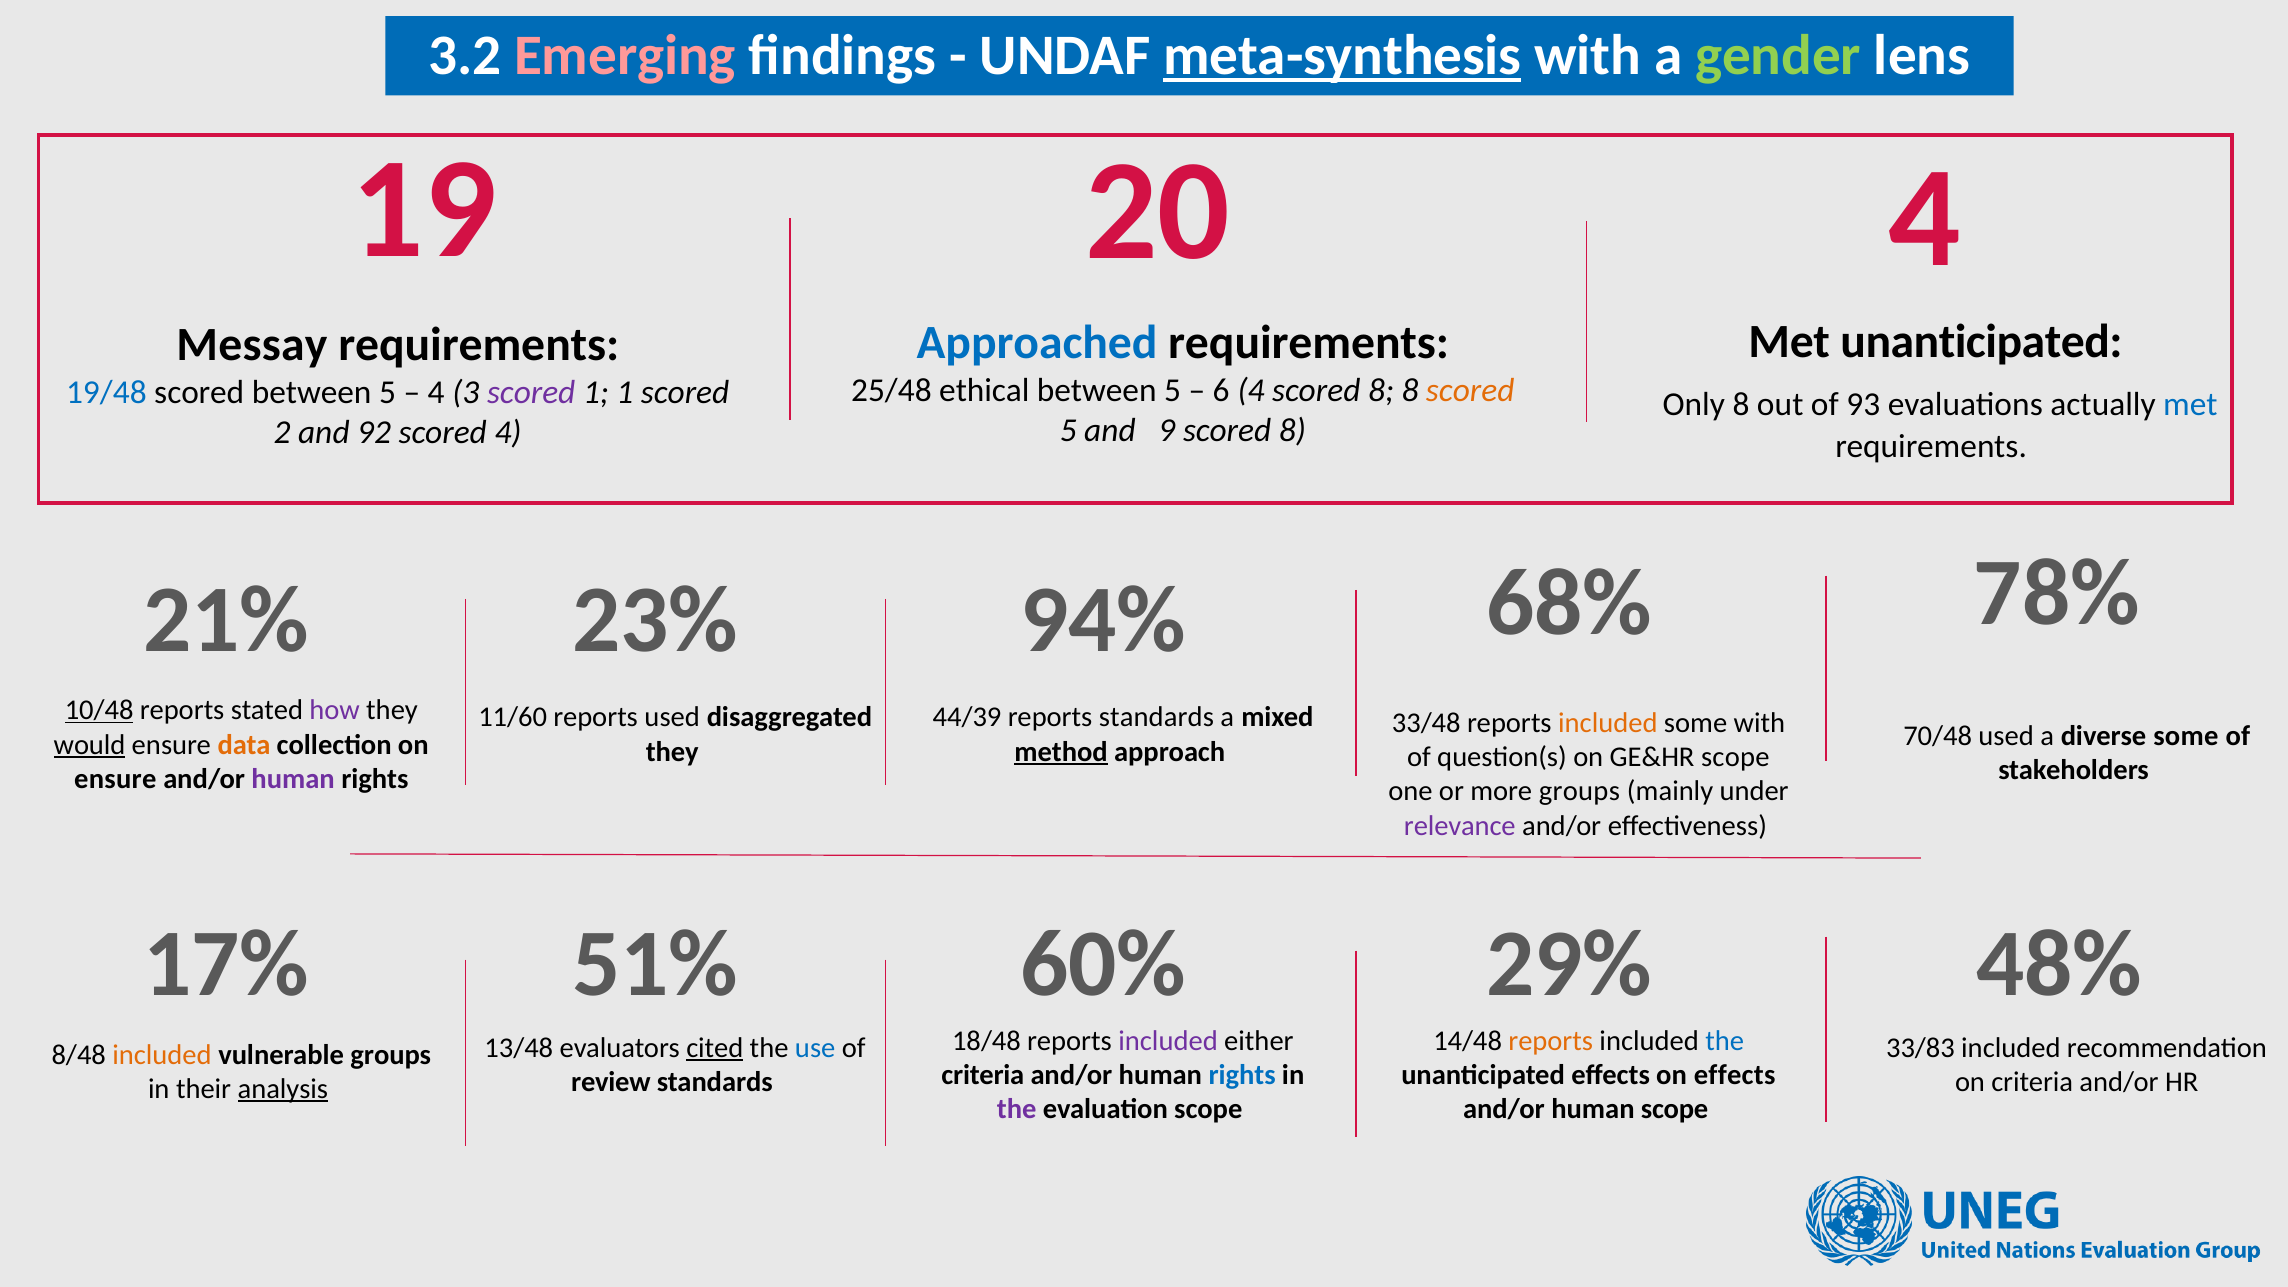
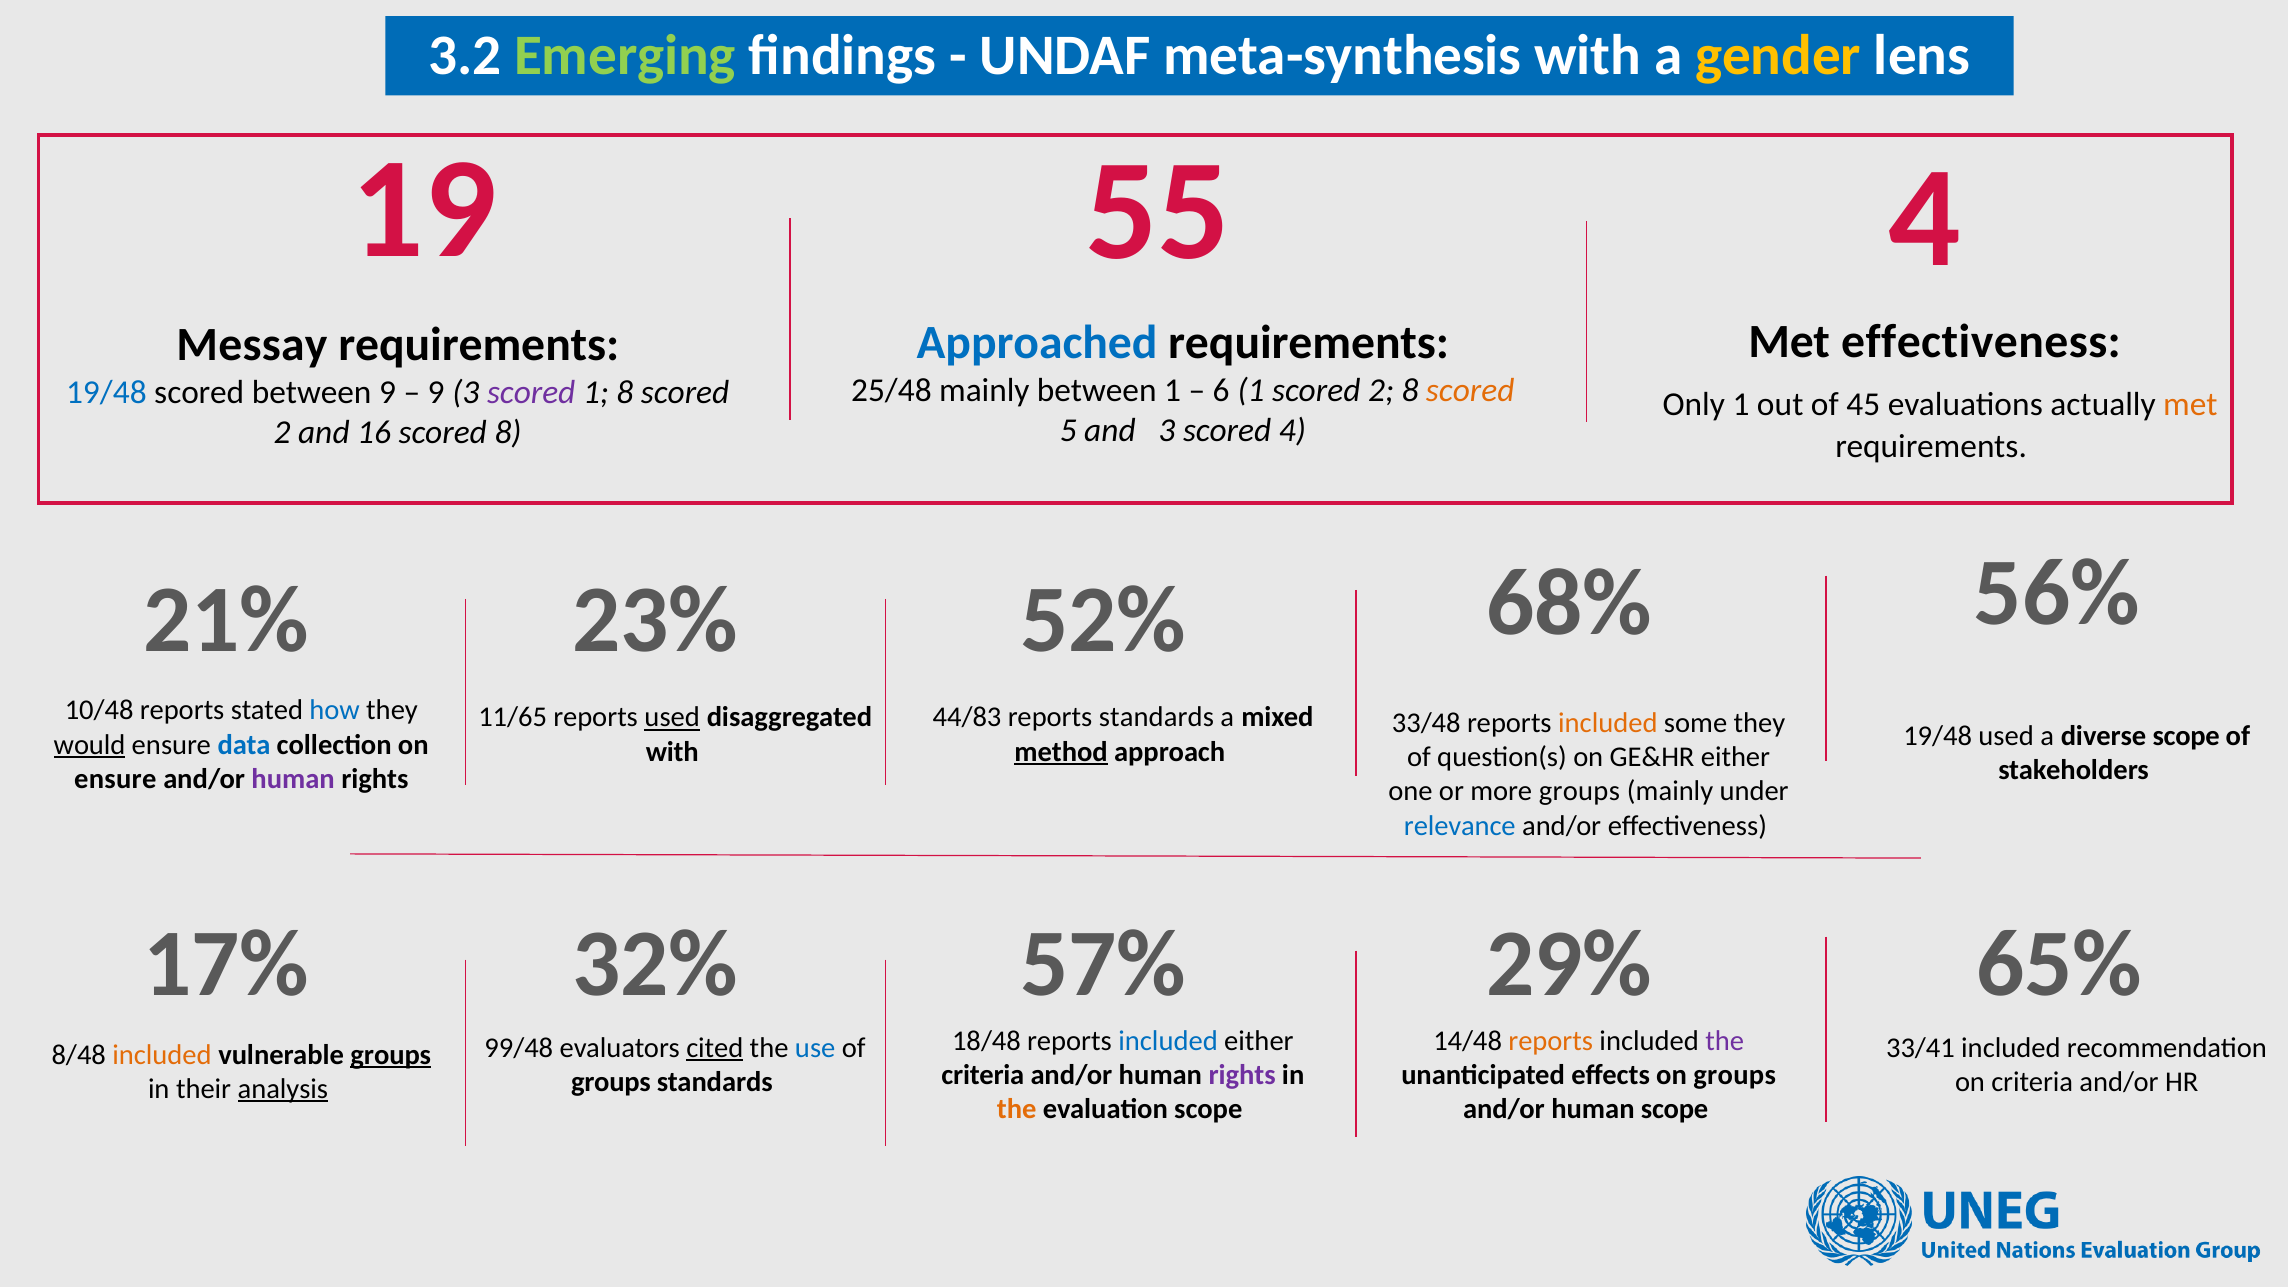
Emerging colour: pink -> light green (625, 55)
meta-synthesis underline: present -> none (1342, 55)
gender colour: light green -> yellow (1778, 55)
20: 20 -> 55 (1158, 211)
Met unanticipated: unanticipated -> effectiveness (1981, 342)
25/48 ethical: ethical -> mainly (984, 391)
5: 5 -> 1 (1173, 391)
6 4: 4 -> 1 (1251, 391)
8: 8 -> 2 (1381, 391)
scored between 5: 5 -> 9 (388, 392)
4: 4 -> 9 (436, 392)
1 1: 1 -> 8 (625, 392)
Only 8: 8 -> 1 (1741, 404)
93: 93 -> 45 (1863, 404)
met colour: blue -> orange (2190, 404)
and 9: 9 -> 3 (1167, 431)
8: 8 -> 4 (1292, 431)
92: 92 -> 16 (374, 432)
scored 4: 4 -> 8 (508, 432)
78%: 78% -> 56% (2057, 593)
94%: 94% -> 52% (1103, 620)
10/48 underline: present -> none (99, 710)
how colour: purple -> blue (335, 710)
11/60: 11/60 -> 11/65 (513, 717)
used underline: none -> present (672, 717)
44/39: 44/39 -> 44/83 (967, 717)
some with: with -> they (1759, 723)
70/48: 70/48 -> 19/48 (1938, 736)
diverse some: some -> scope (2186, 736)
data colour: orange -> blue (244, 745)
they: they -> with (672, 752)
GE&HR scope: scope -> either (1736, 757)
relevance colour: purple -> blue (1460, 826)
51%: 51% -> 32% (655, 964)
60%: 60% -> 57% (1103, 964)
48%: 48% -> 65% (2059, 964)
included colour: purple -> blue (1168, 1041)
the colour: blue -> purple (1725, 1041)
13/48: 13/48 -> 99/48 (519, 1048)
33/83: 33/83 -> 33/41 (1920, 1048)
groups underline: none -> present (391, 1055)
rights colour: blue -> purple (1242, 1075)
on effects: effects -> groups (1735, 1075)
review: review -> groups (611, 1082)
the colour: purple -> orange (1017, 1109)
